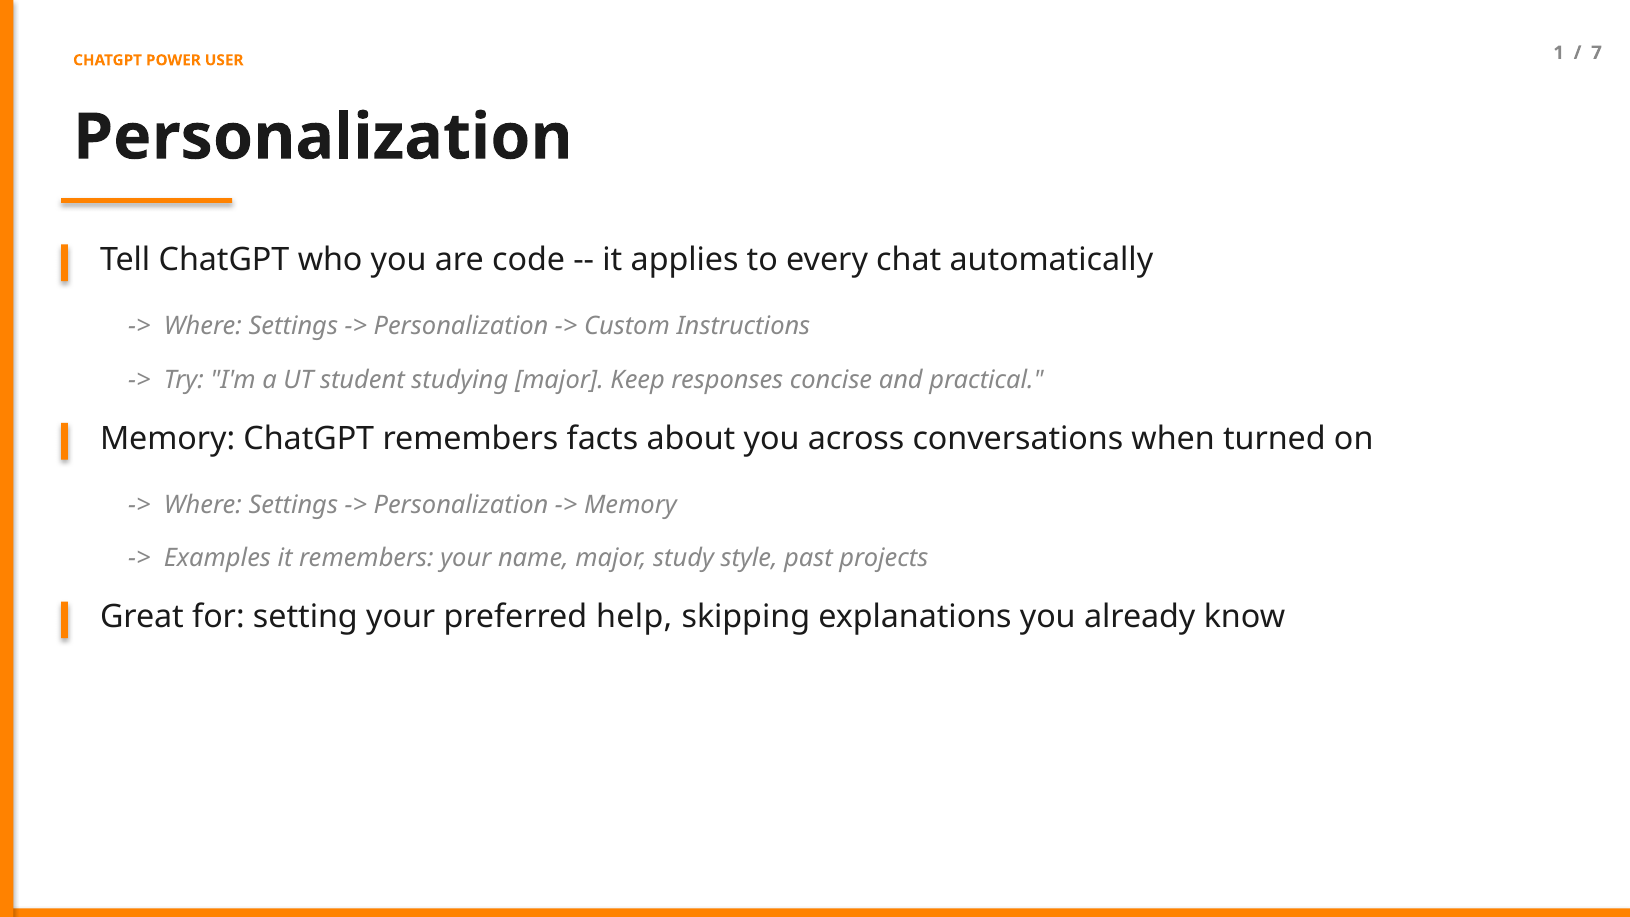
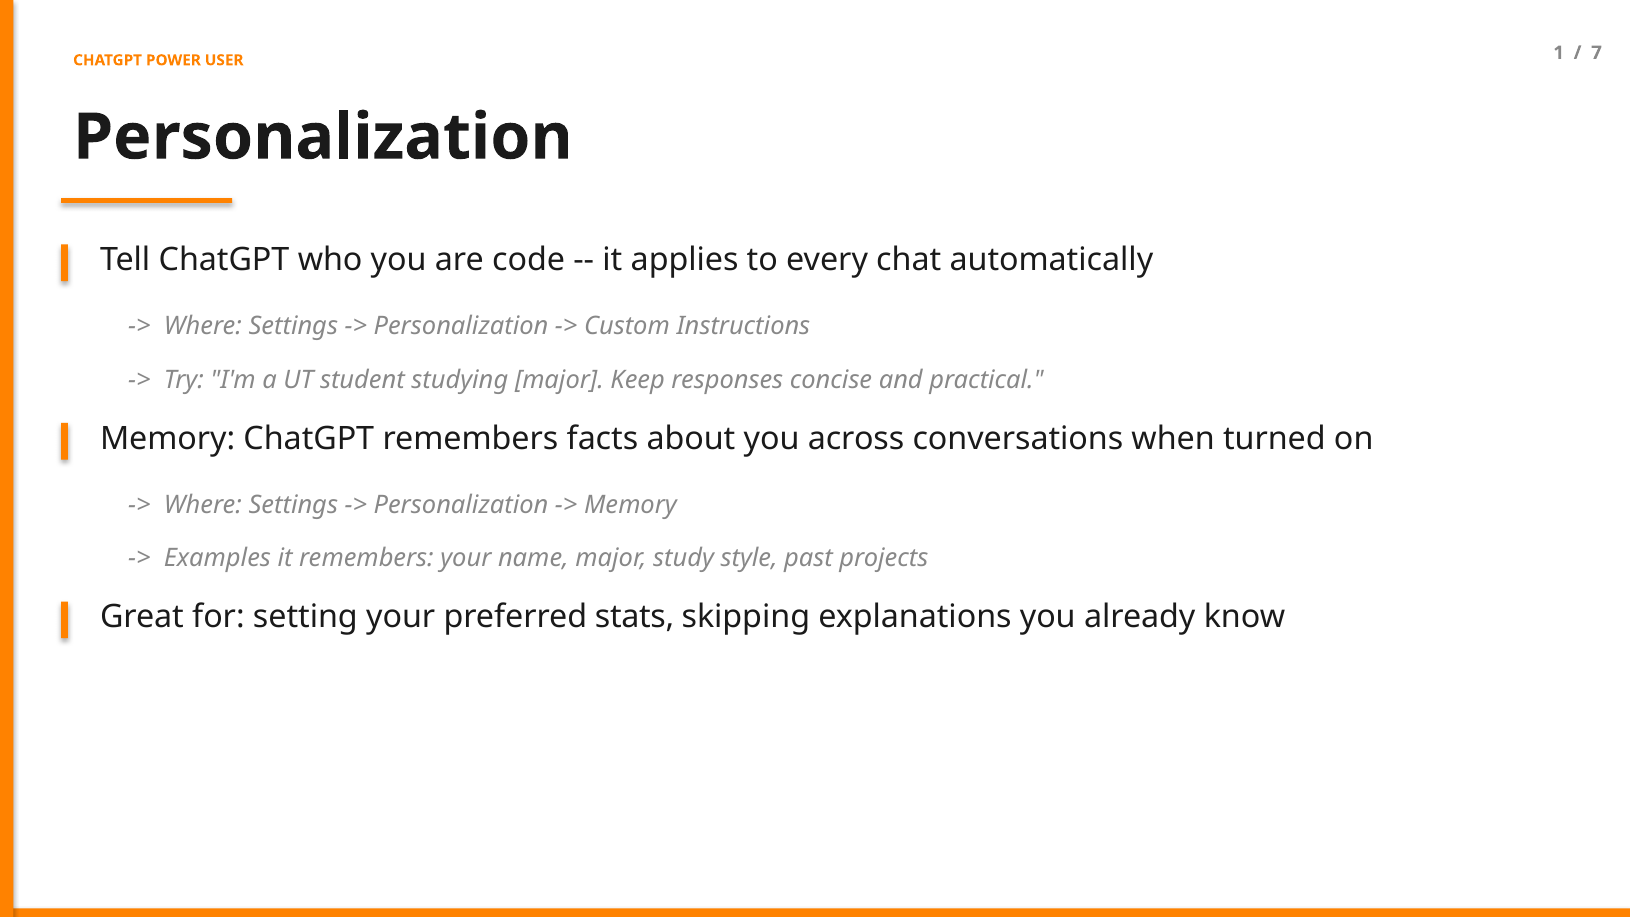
help: help -> stats (635, 617)
